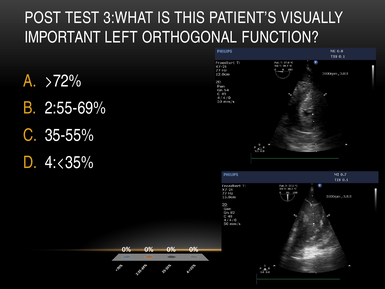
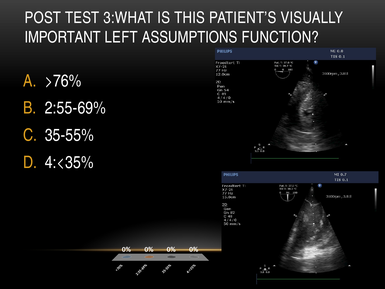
ORTHOGONAL: ORTHOGONAL -> ASSUMPTIONS (190, 37)
>72%: >72% -> >76% (63, 81)
